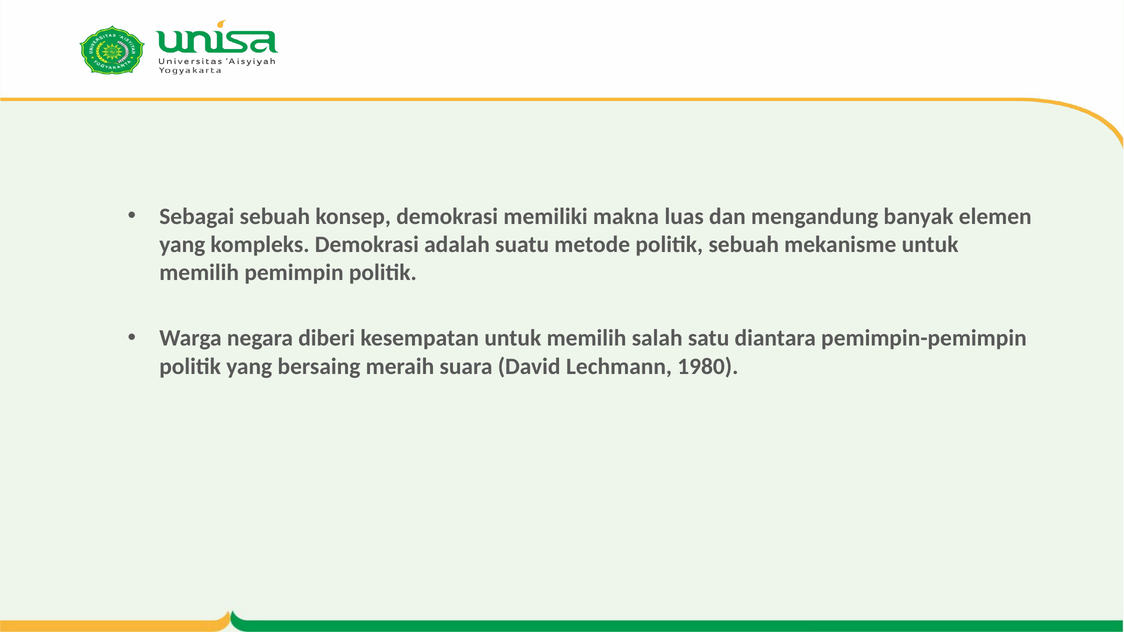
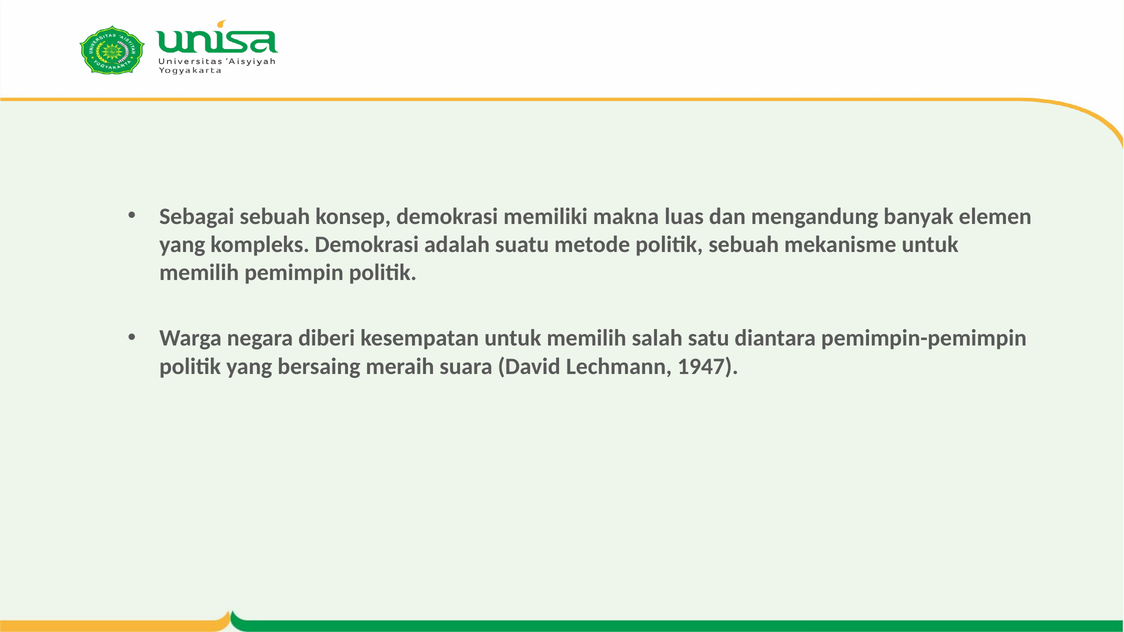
1980: 1980 -> 1947 (708, 366)
